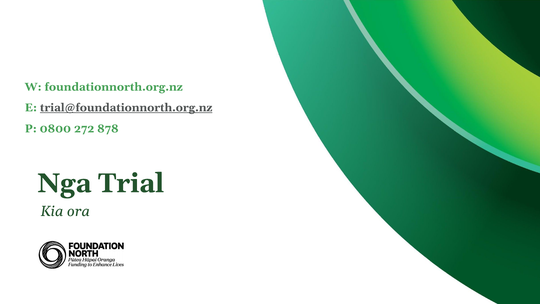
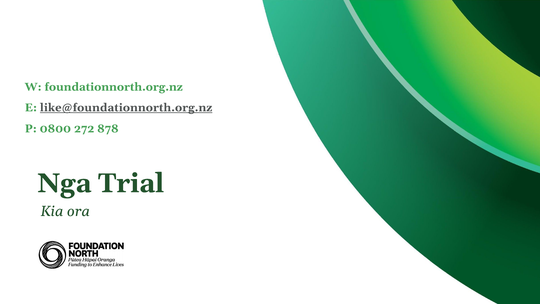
trial@foundationnorth.org.nz: trial@foundationnorth.org.nz -> like@foundationnorth.org.nz (126, 108)
